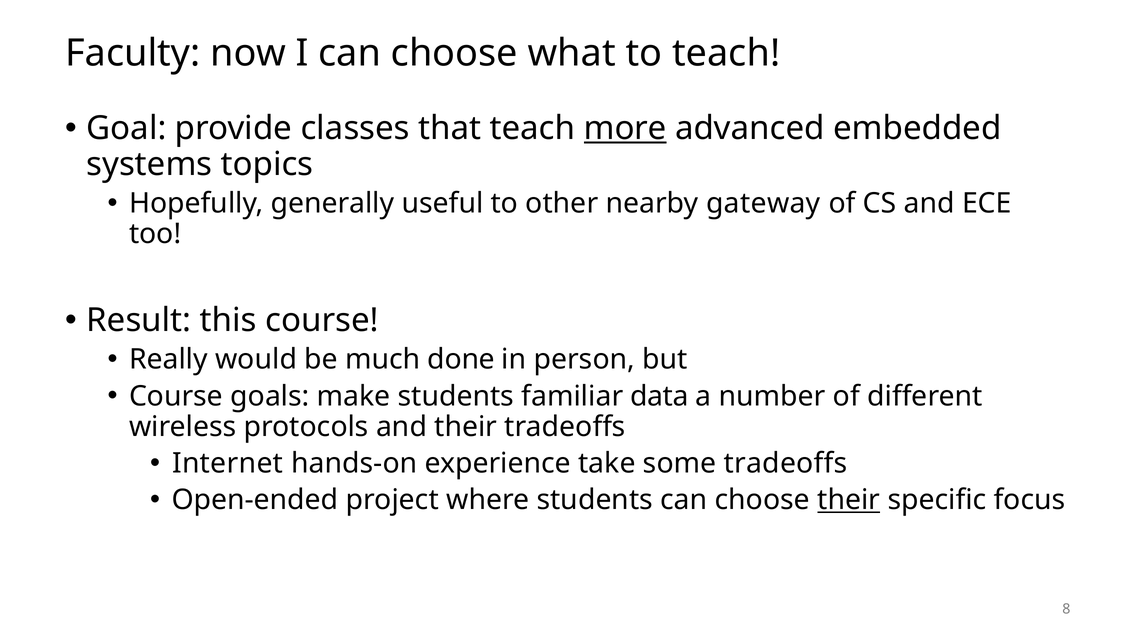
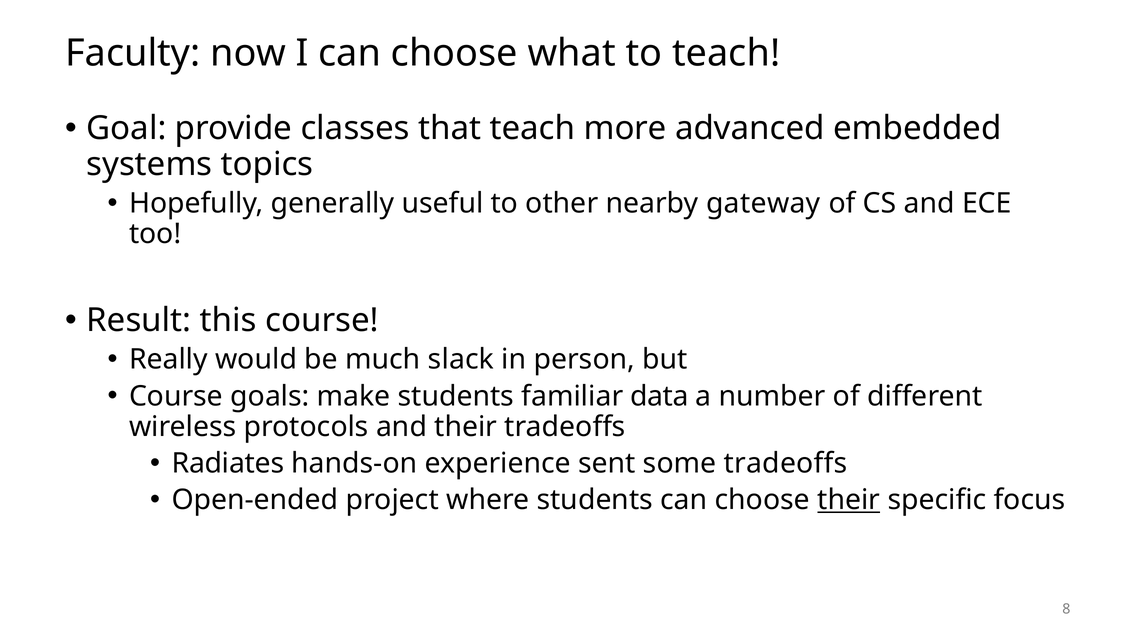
more underline: present -> none (625, 128)
done: done -> slack (461, 360)
Internet: Internet -> Radiates (228, 463)
take: take -> sent (607, 463)
